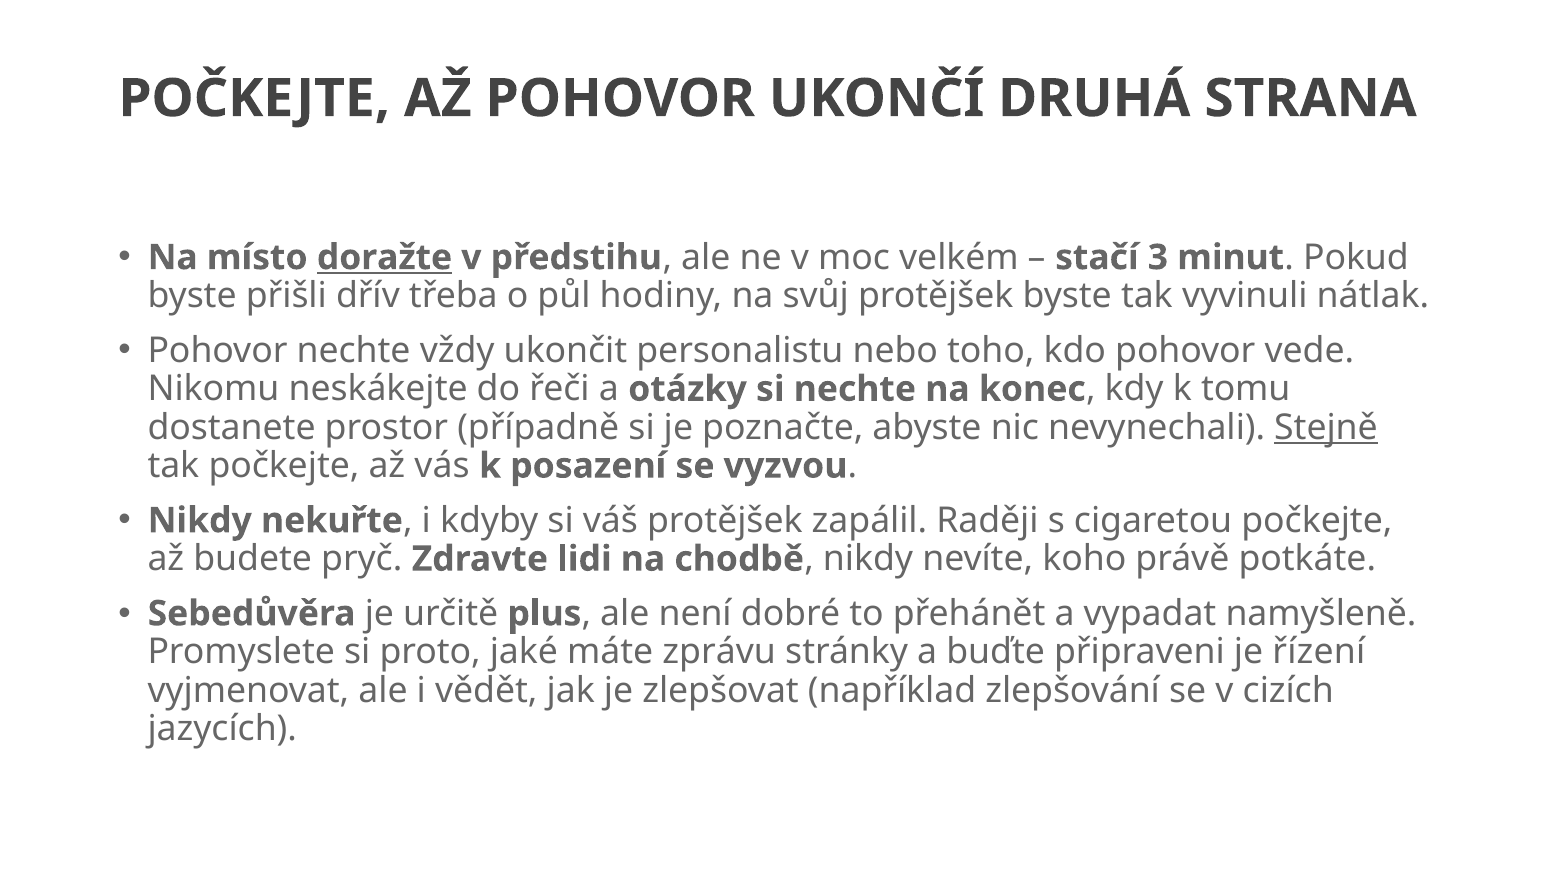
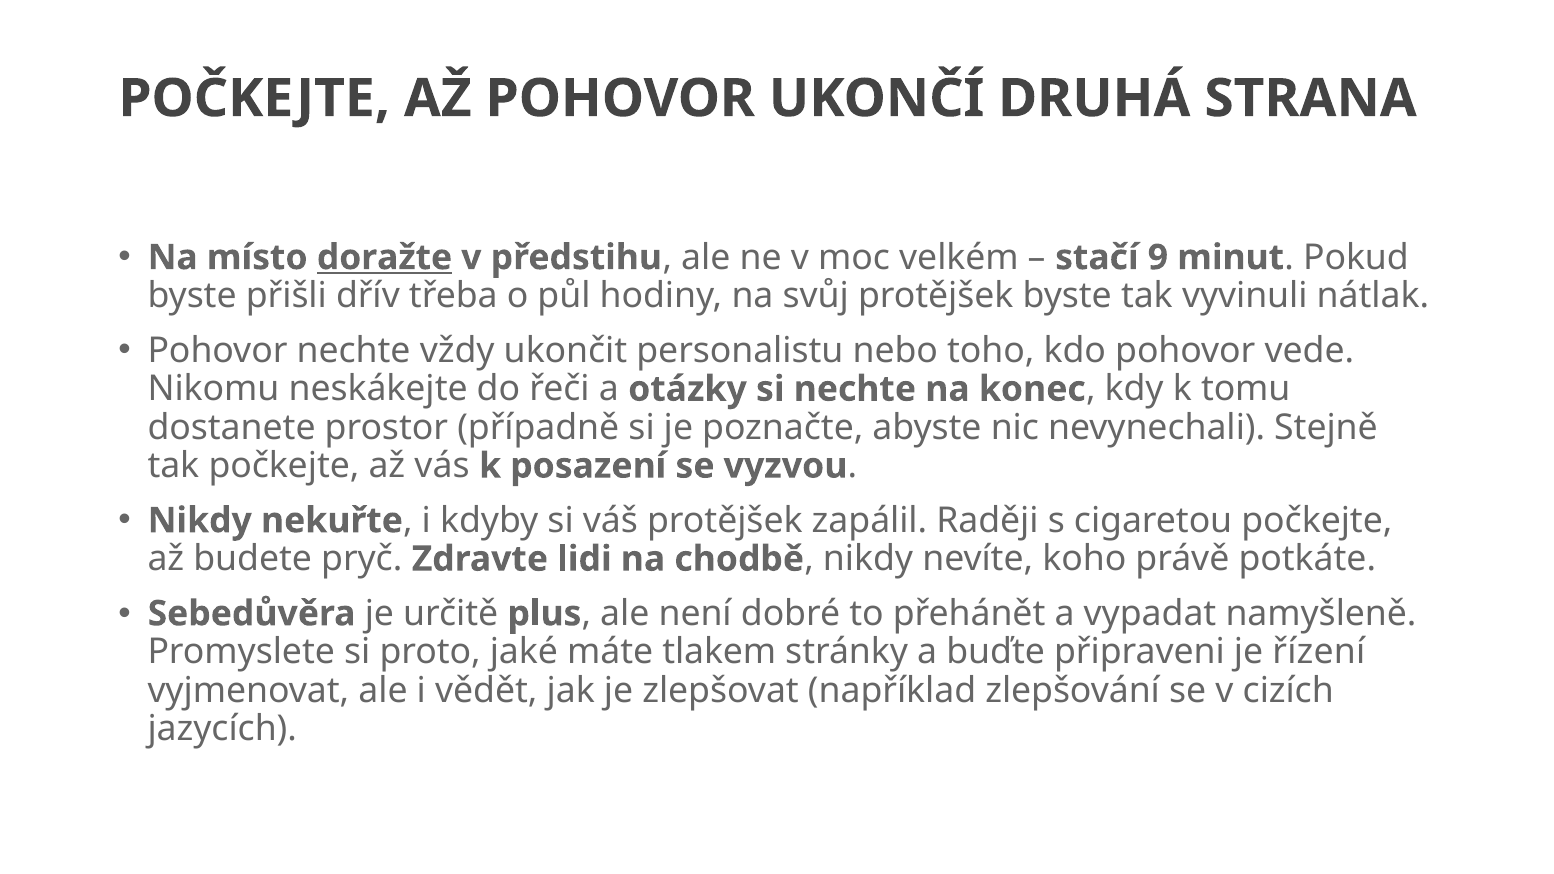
3: 3 -> 9 (1158, 258)
Stejně underline: present -> none (1326, 428)
zprávu: zprávu -> tlakem (719, 652)
